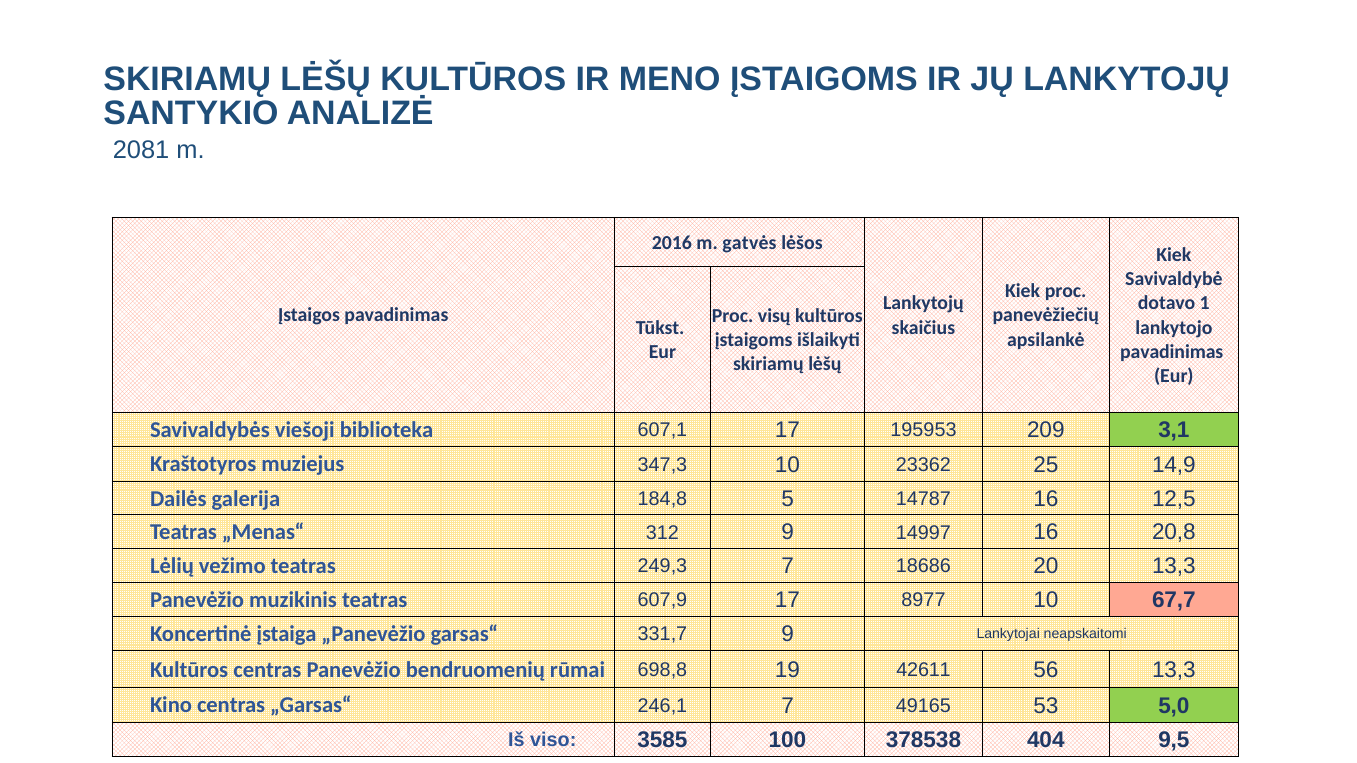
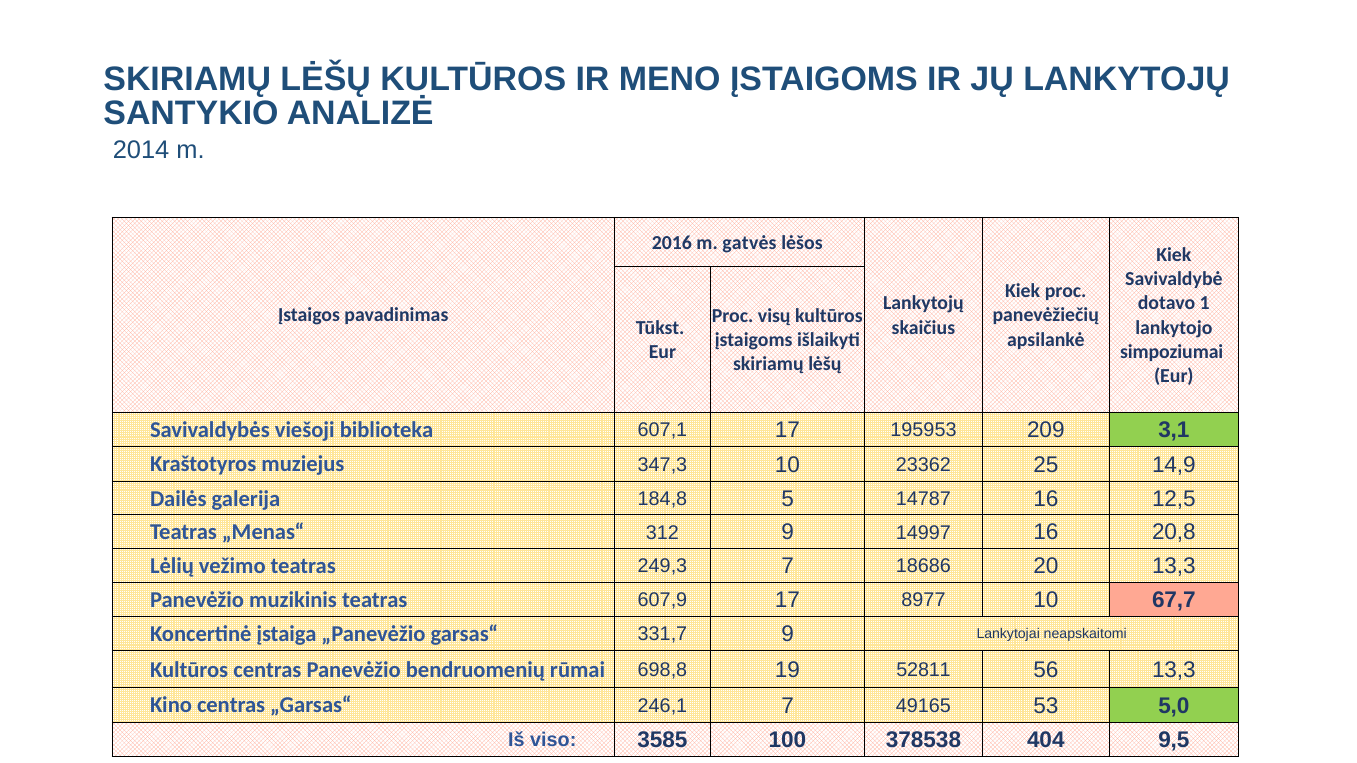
2081: 2081 -> 2014 (141, 150)
pavadinimas: pavadinimas -> simpoziumai (1172, 352)
42611: 42611 -> 52811 (924, 670)
